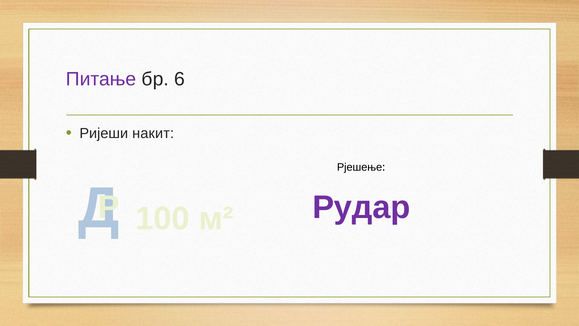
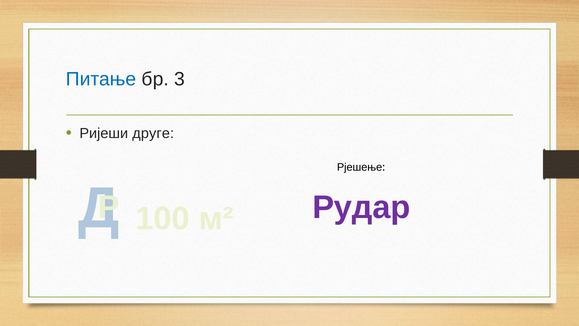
Питање colour: purple -> blue (101, 79)
6: 6 -> 3 (180, 79)
накит: накит -> друге (153, 133)
